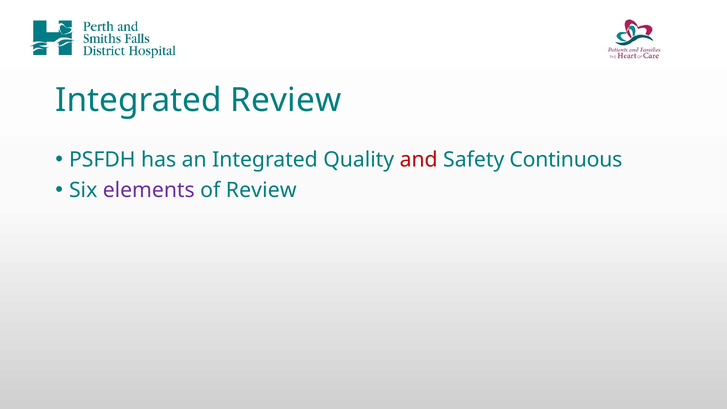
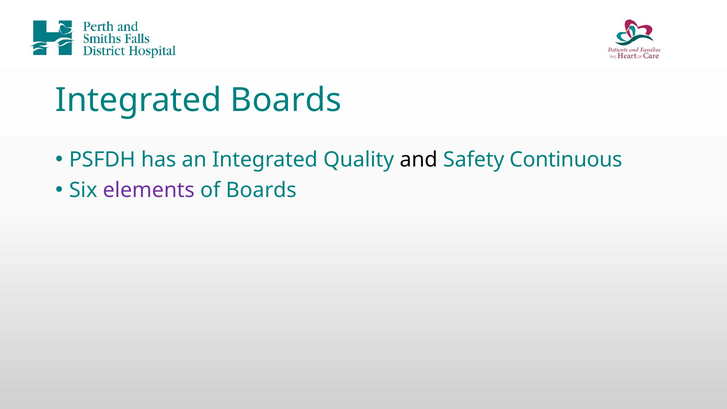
Integrated Review: Review -> Boards (286, 100)
and colour: red -> black (419, 160)
of Review: Review -> Boards (261, 190)
